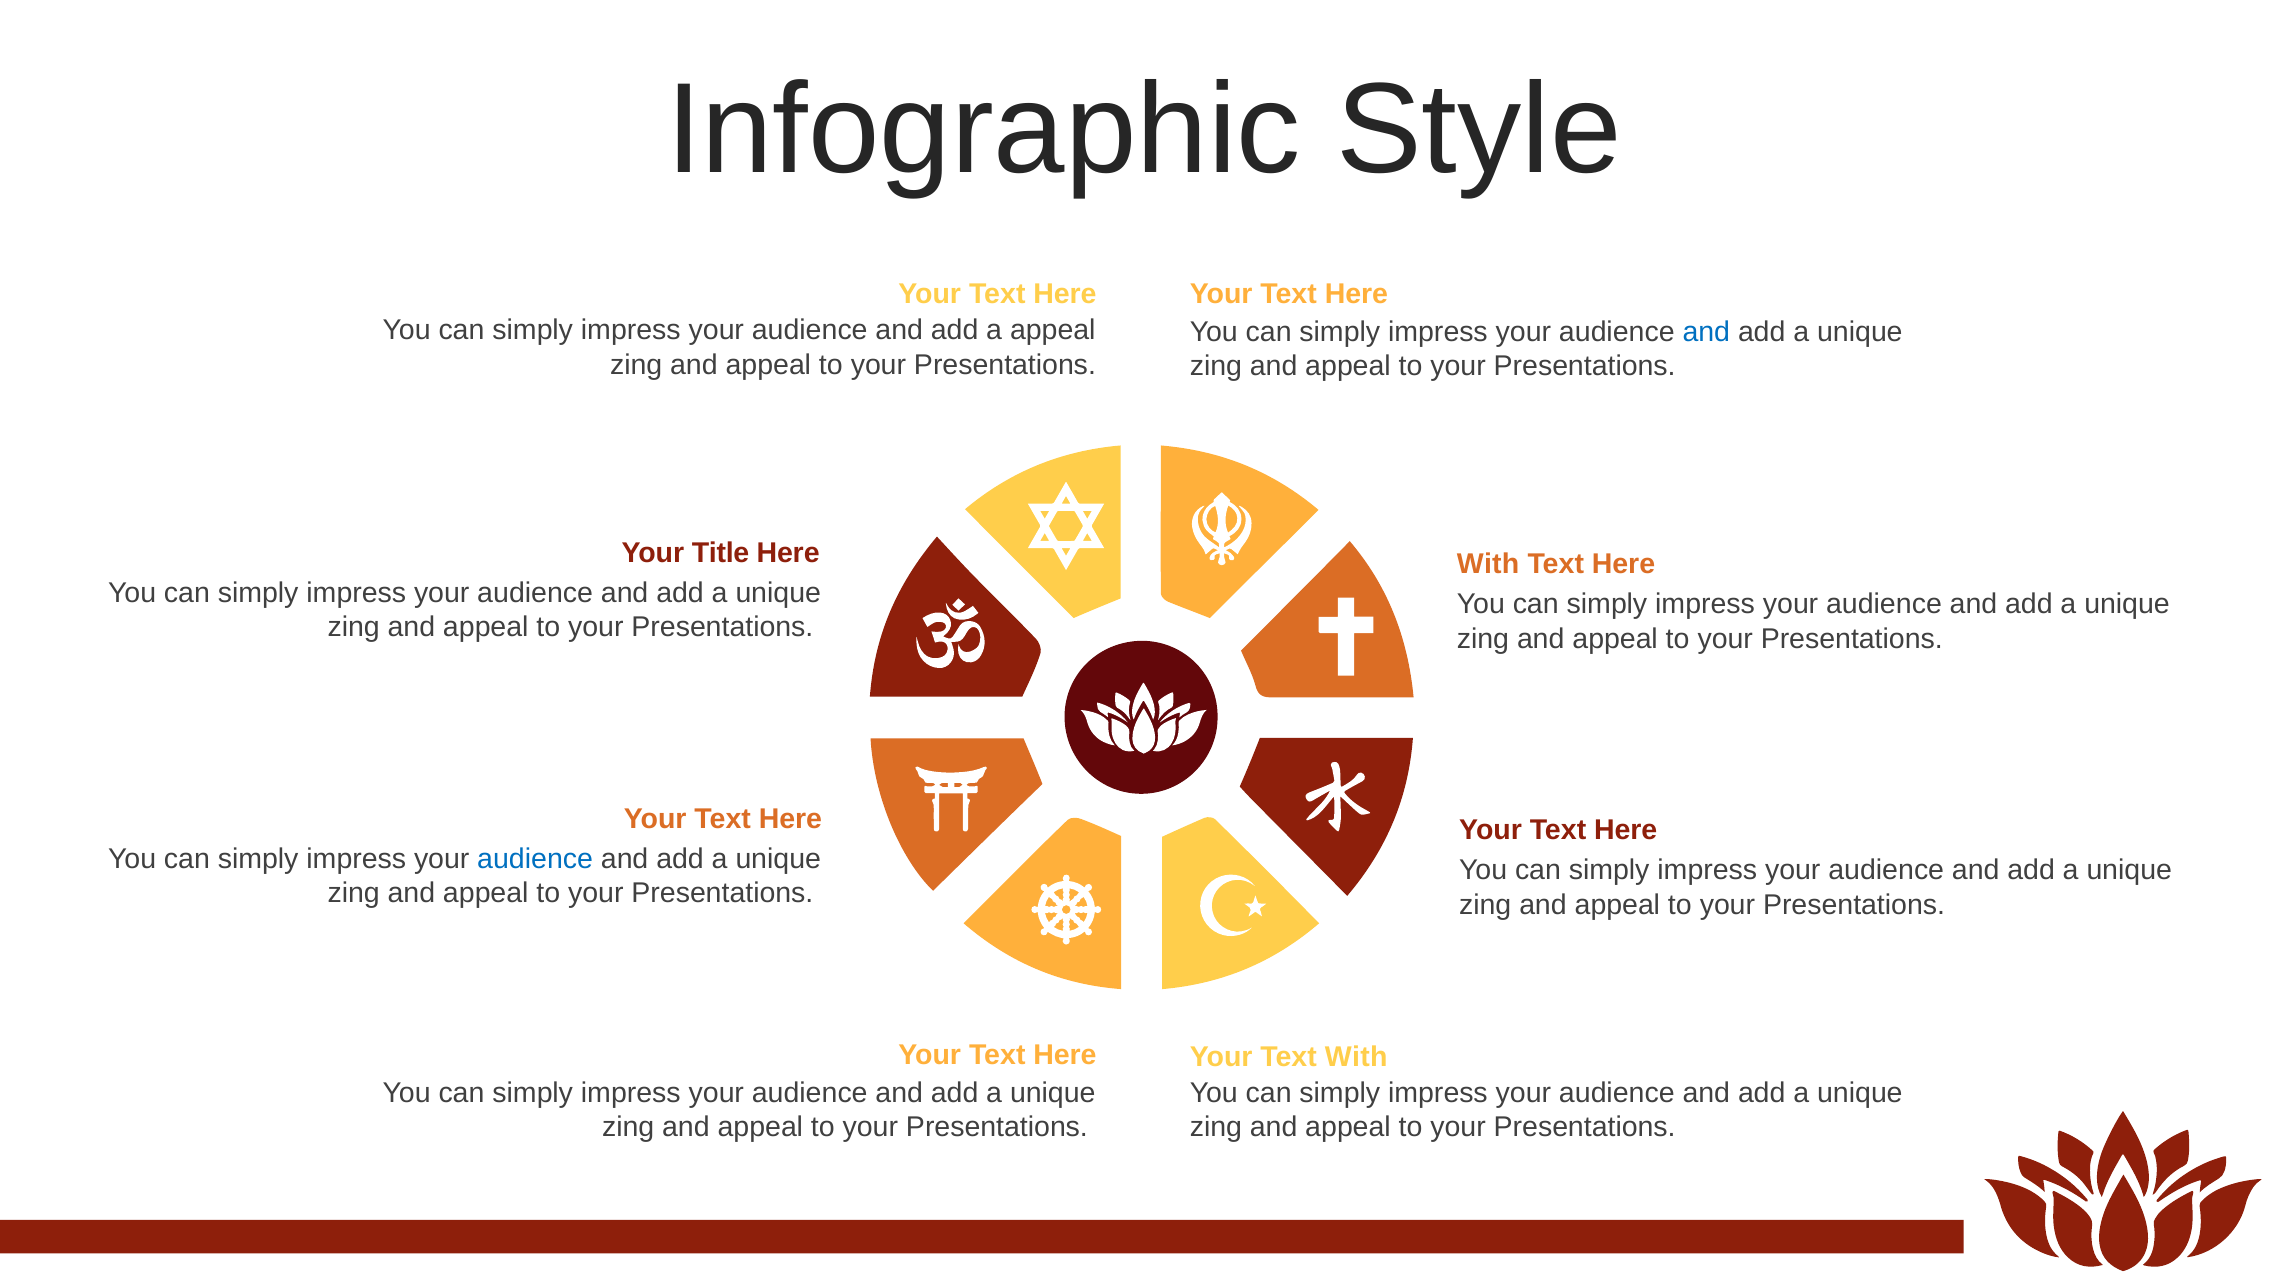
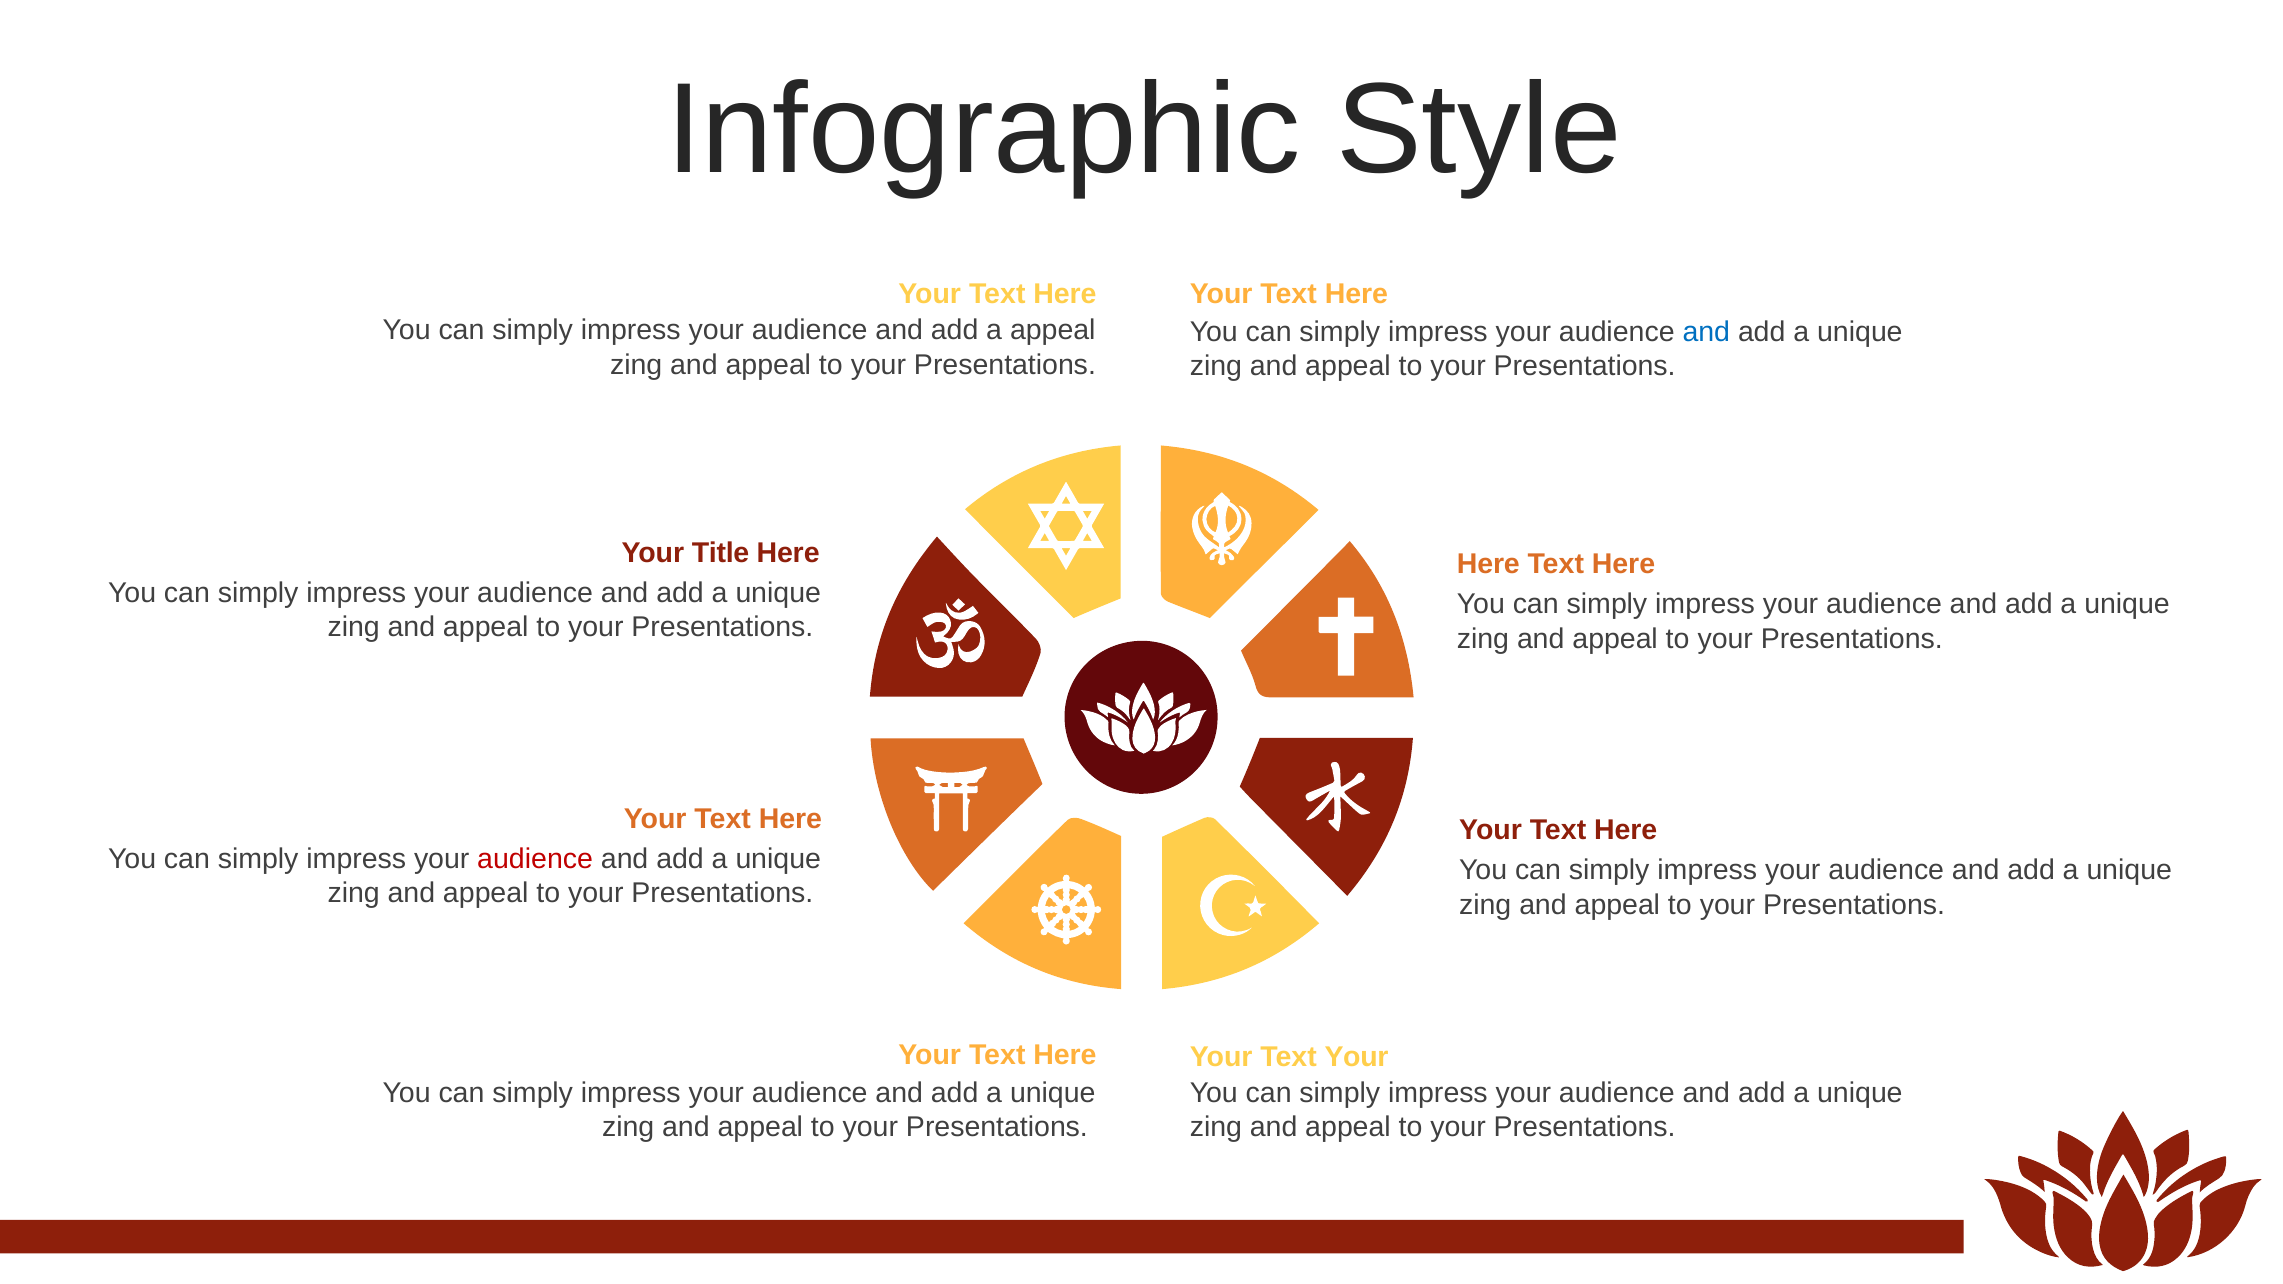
With: With -> Here (1488, 564)
audience colour: blue -> red (535, 859)
Text With: With -> Your (1357, 1057)
